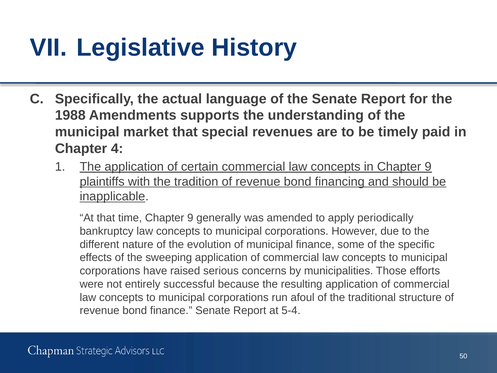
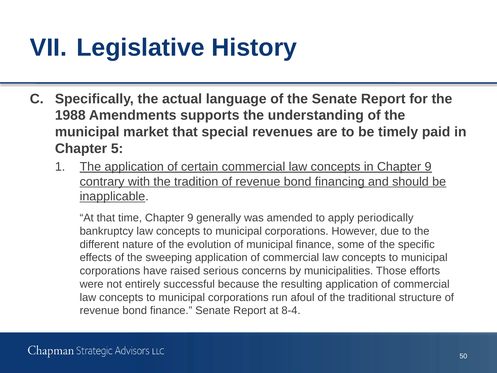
4: 4 -> 5 (117, 148)
plaintiffs: plaintiffs -> contrary (102, 181)
5-4: 5-4 -> 8-4 (291, 310)
